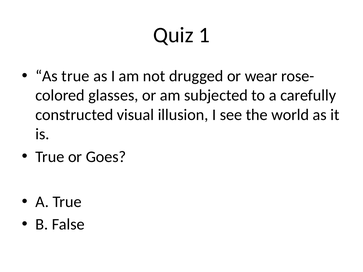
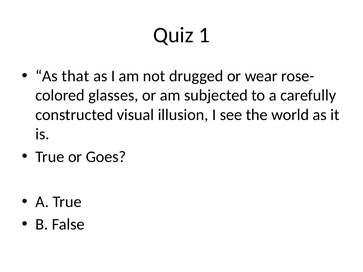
As true: true -> that (75, 76)
